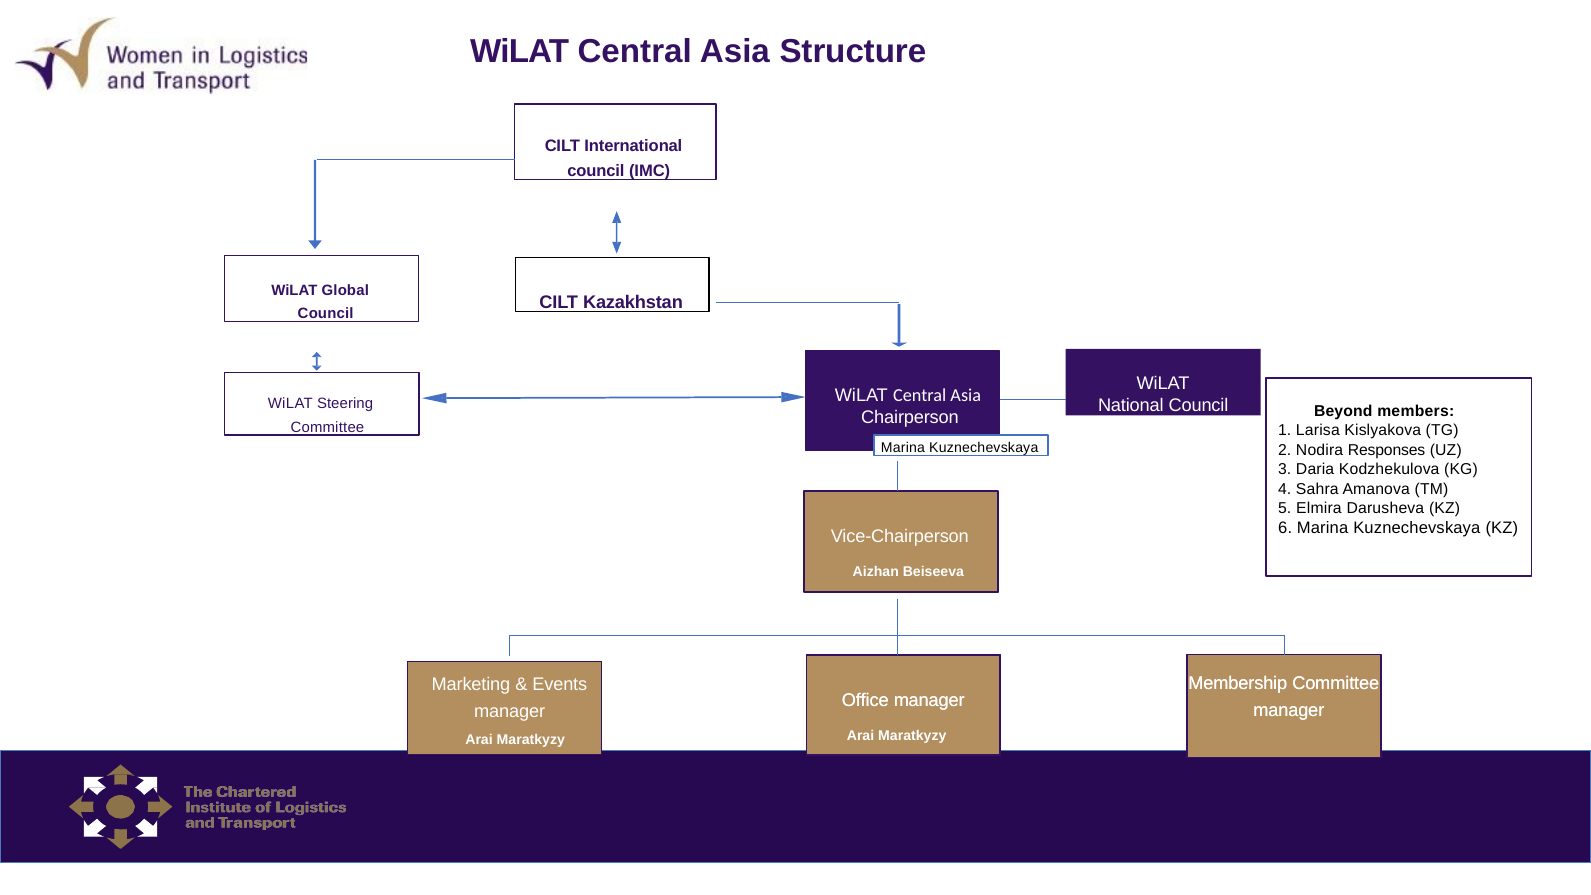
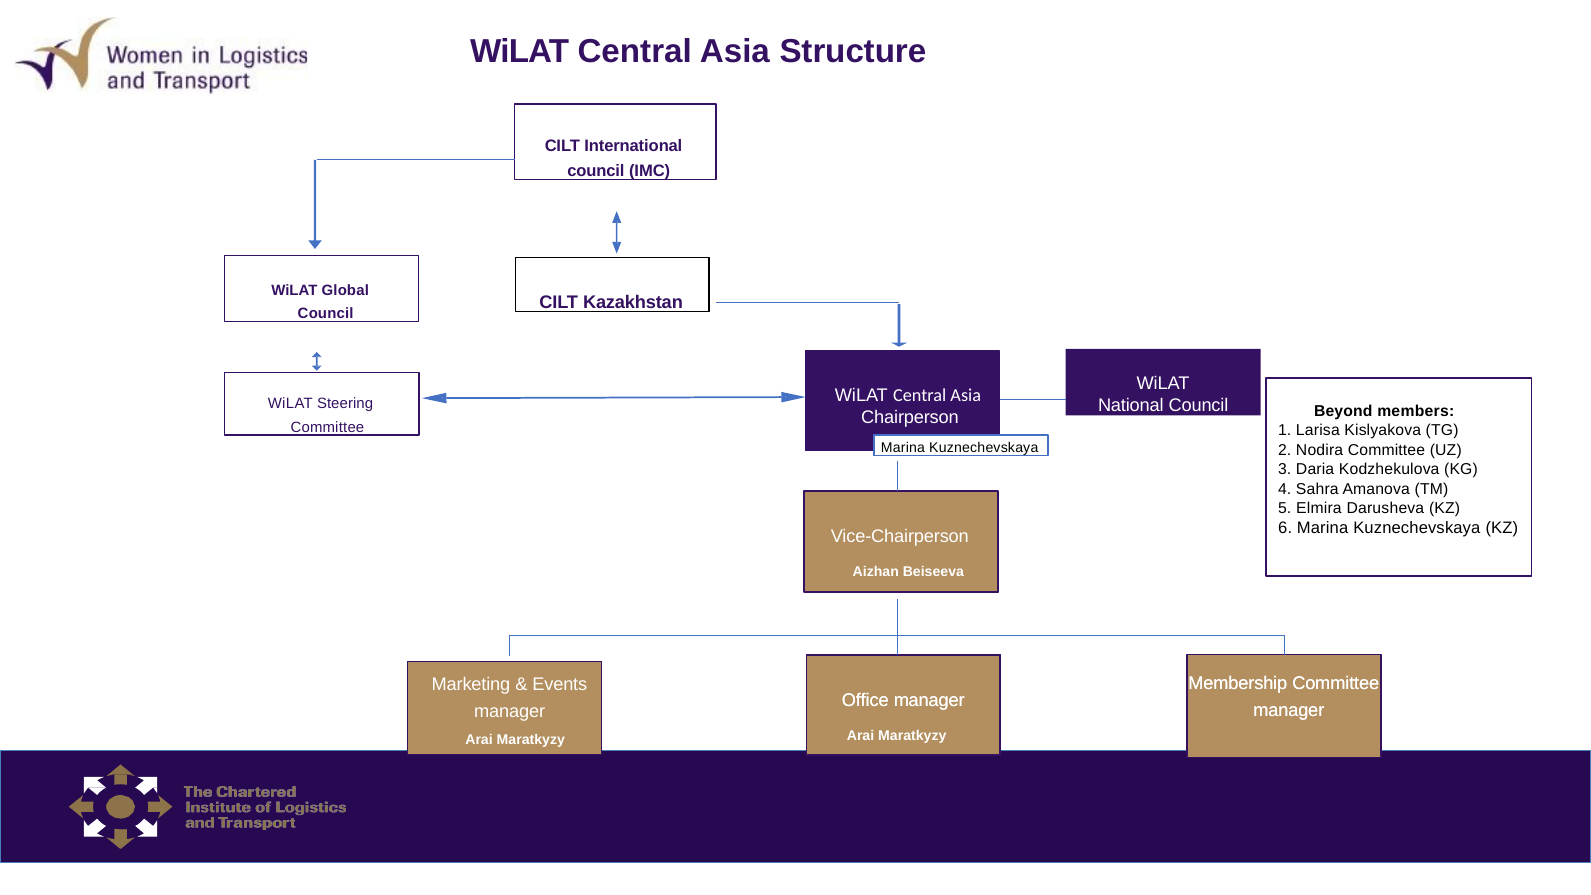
Nodira Responses: Responses -> Committee (1386, 450)
